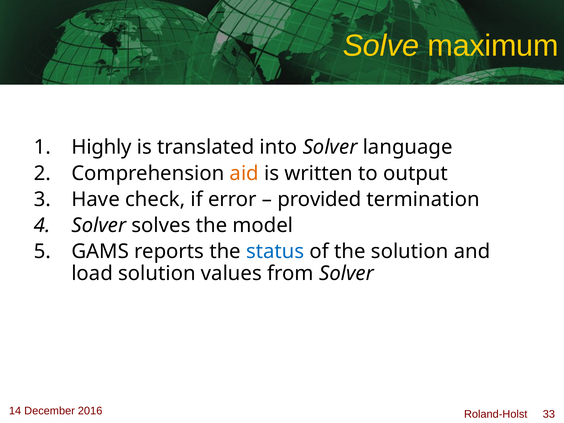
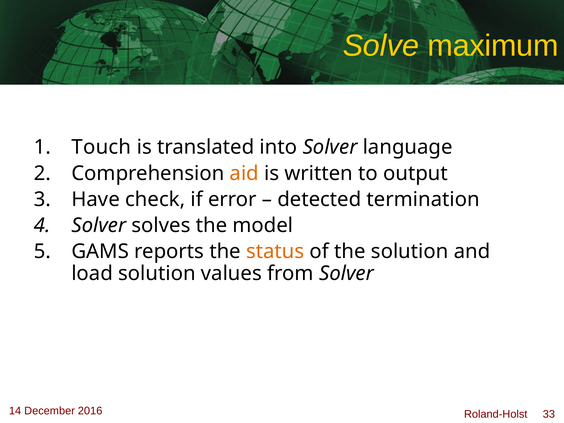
Highly: Highly -> Touch (101, 147)
provided: provided -> detected (319, 199)
status colour: blue -> orange (275, 251)
